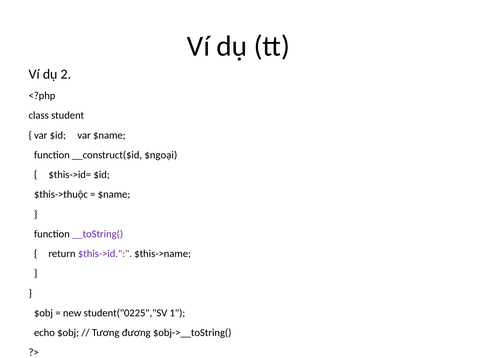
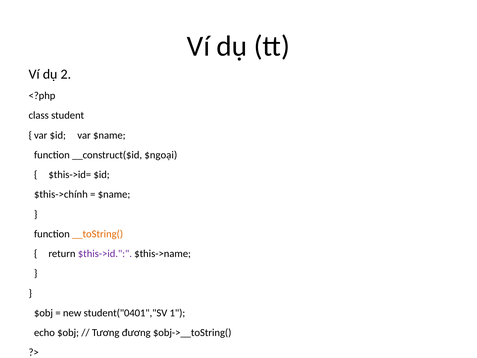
$this->thuộc: $this->thuộc -> $this->chính (61, 194)
__toString( colour: purple -> orange (98, 234)
student("0225","SV: student("0225","SV -> student("0401","SV (125, 313)
